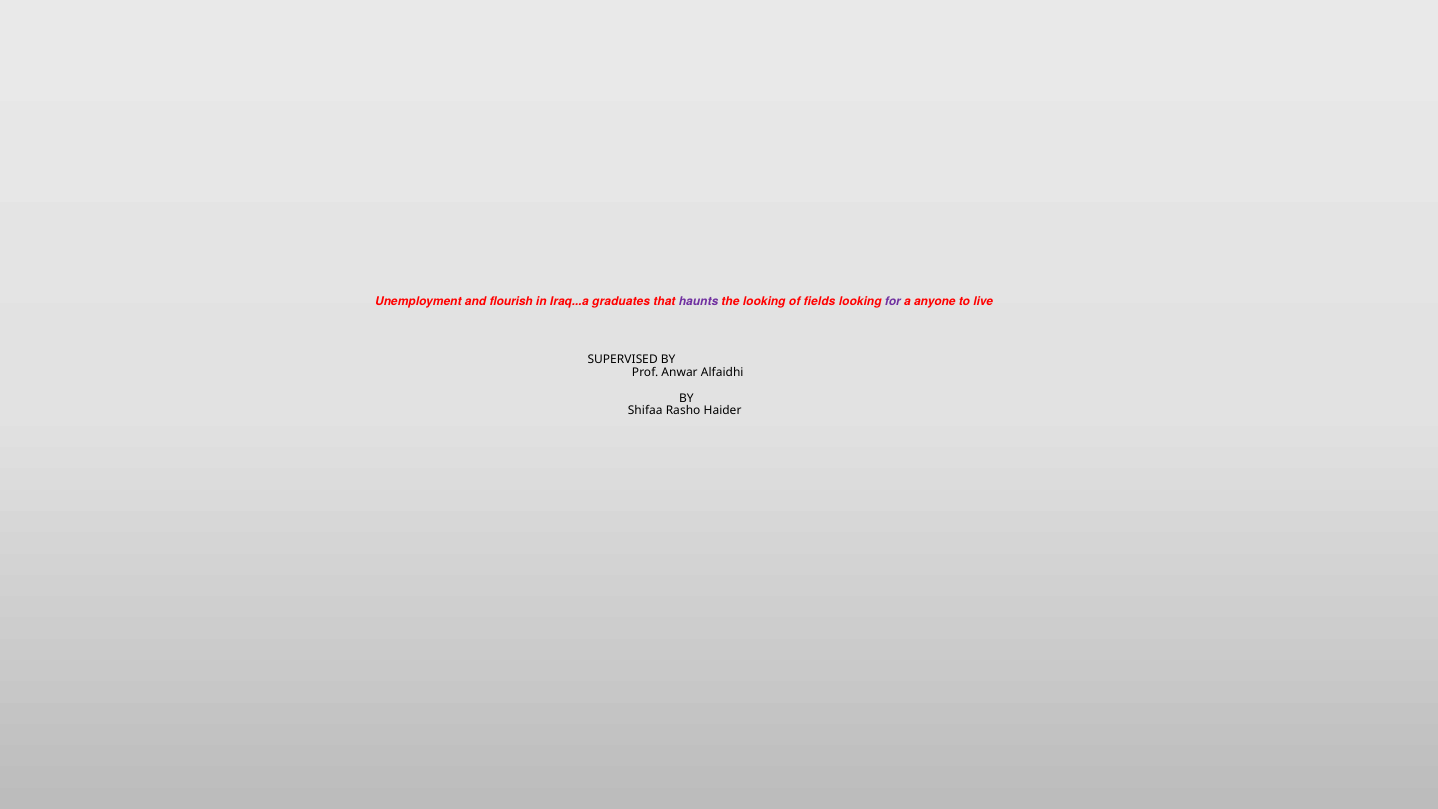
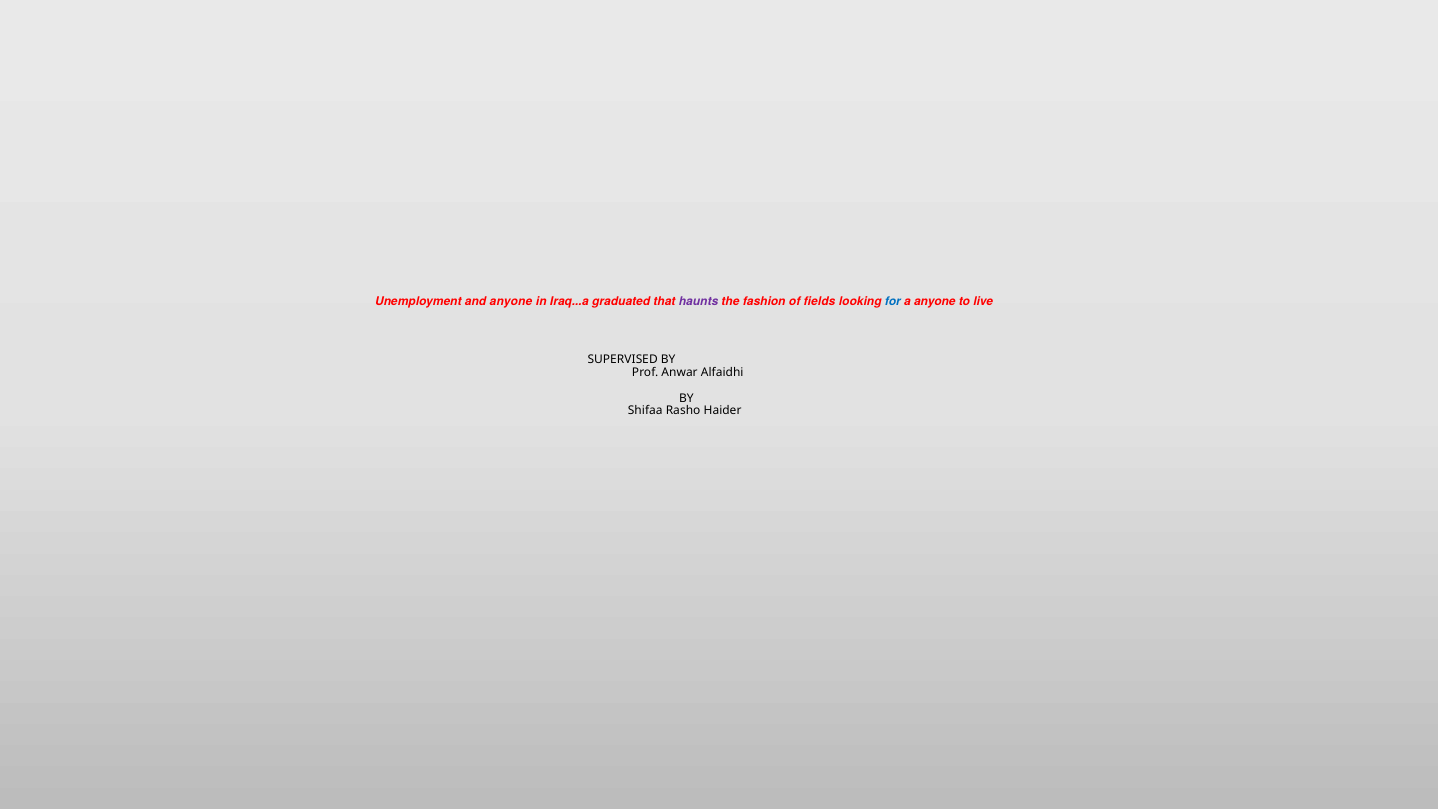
and flourish: flourish -> anyone (511, 301)
graduates: graduates -> graduated (621, 301)
the looking: looking -> fashion (764, 301)
for colour: purple -> blue (893, 301)
